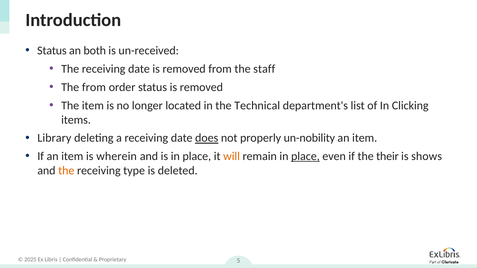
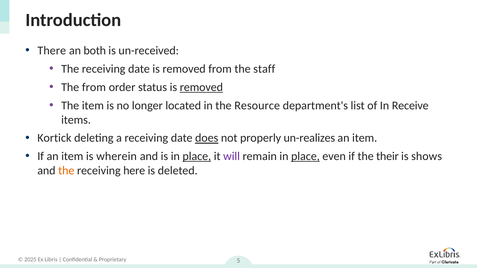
Status: Status -> There (52, 51)
removed underline: none -> present (201, 87)
Technical: Technical -> Resource (257, 106)
Clicking: Clicking -> Receive (410, 106)
Library: Library -> Kortick (54, 138)
un-nobility: un-nobility -> un-realizes (309, 138)
place underline: none -> present (197, 157)
will colour: orange -> purple (232, 157)
type: type -> here (134, 171)
